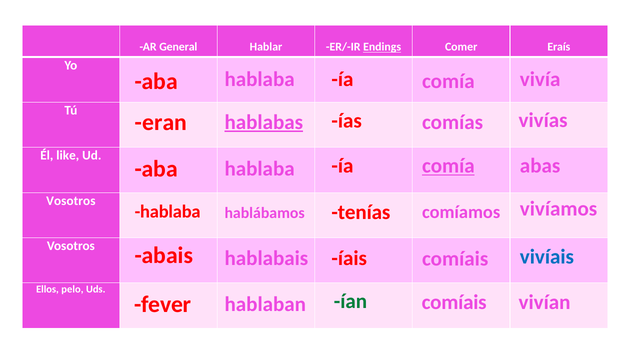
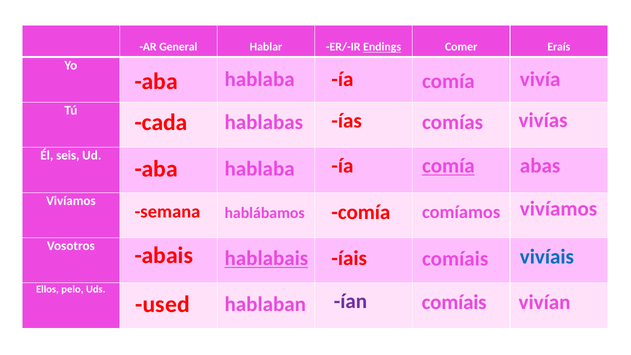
eran: eran -> cada (161, 123)
hablabas underline: present -> none (264, 122)
like: like -> seis (68, 156)
Vosotros: Vosotros -> Vivíamos (71, 201)
tenías: tenías -> comía (361, 212)
hablaba: hablaba -> semana (167, 212)
hablabais underline: none -> present (266, 258)
ían colour: green -> purple (350, 301)
fever: fever -> used (162, 304)
